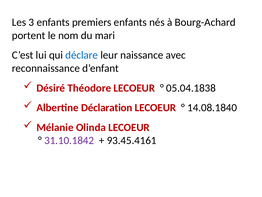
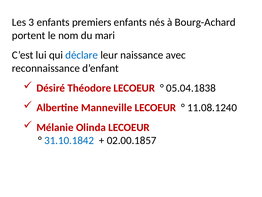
Déclaration: Déclaration -> Manneville (107, 107)
14.08.1840: 14.08.1840 -> 11.08.1240 (212, 107)
31.10.1842 colour: purple -> blue (69, 140)
93.45.4161: 93.45.4161 -> 02.00.1857 (132, 140)
